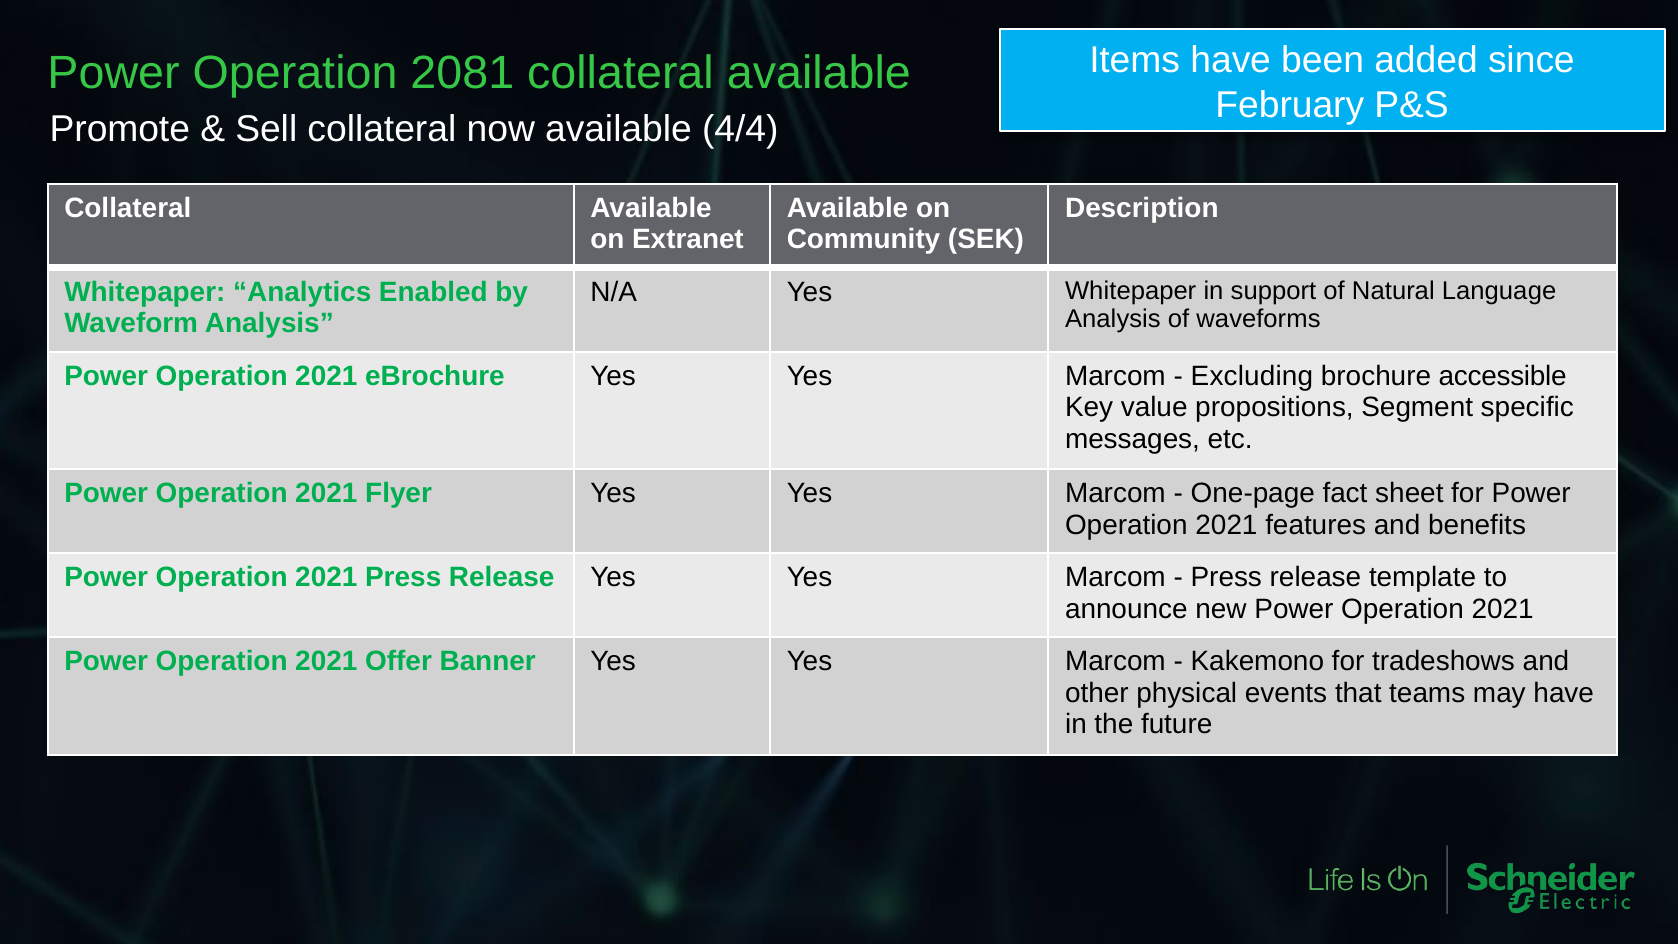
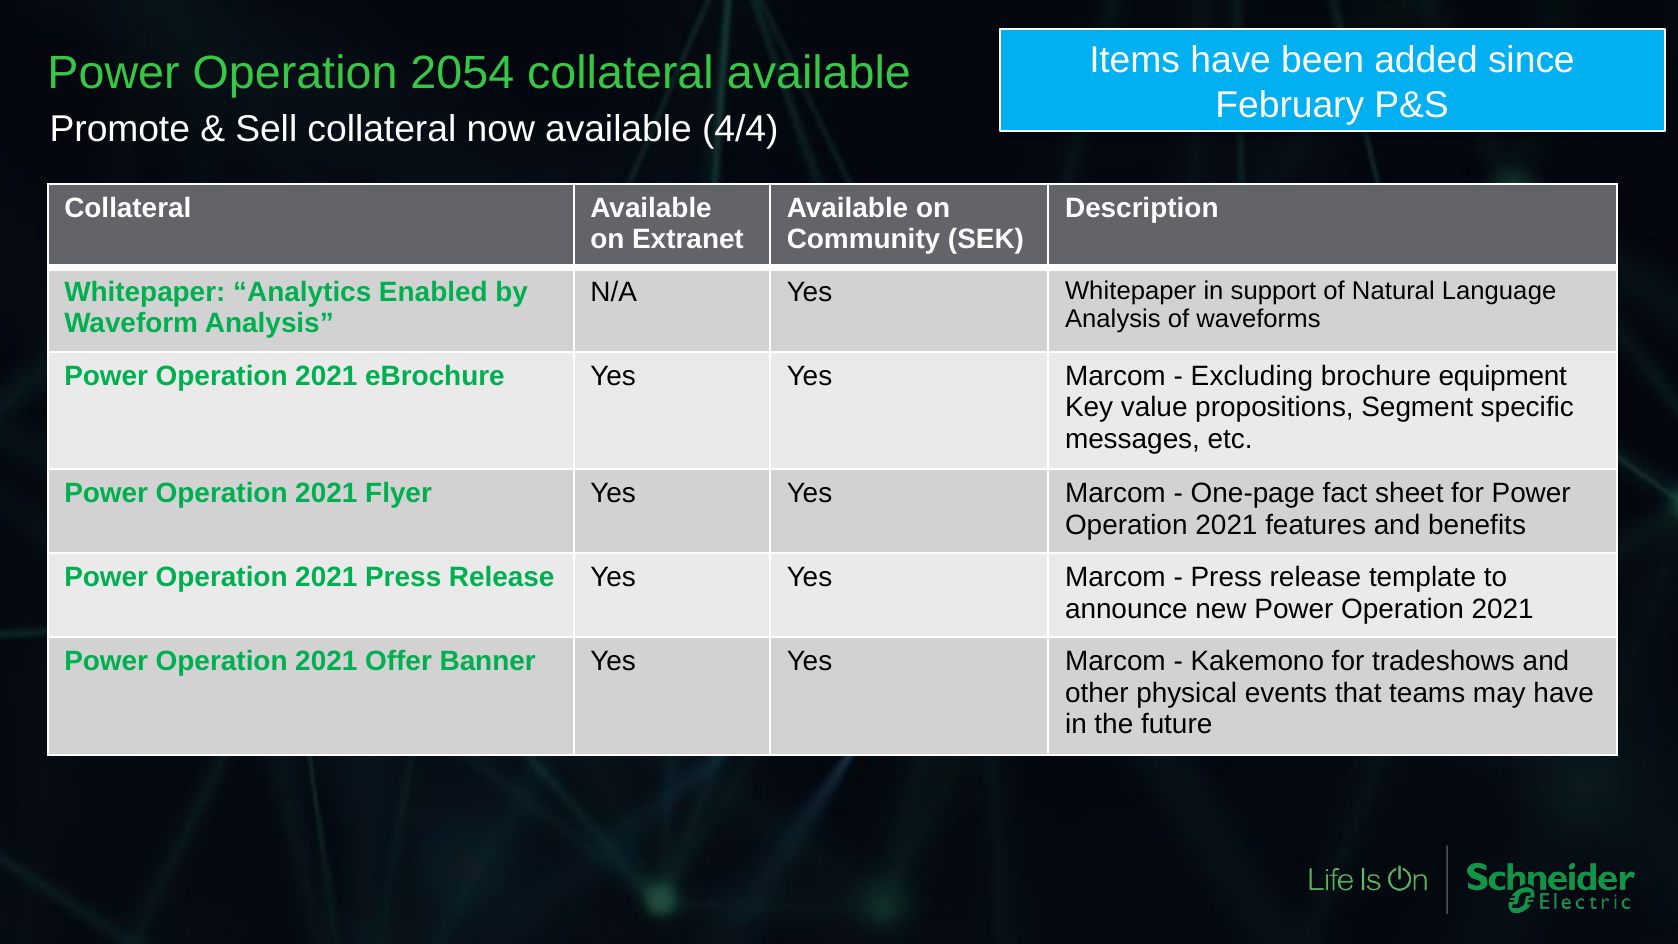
2081: 2081 -> 2054 (462, 74)
accessible: accessible -> equipment (1503, 376)
